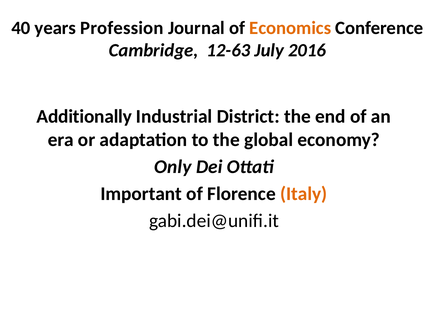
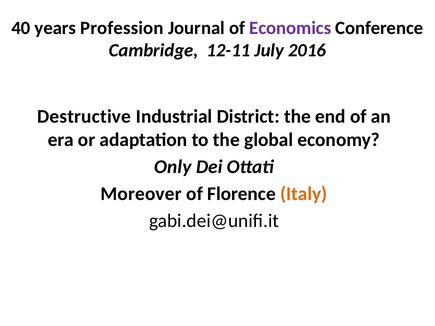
Economics colour: orange -> purple (290, 28)
12-63: 12-63 -> 12-11 (228, 50)
Additionally: Additionally -> Destructive (84, 117)
Important: Important -> Moreover (141, 194)
